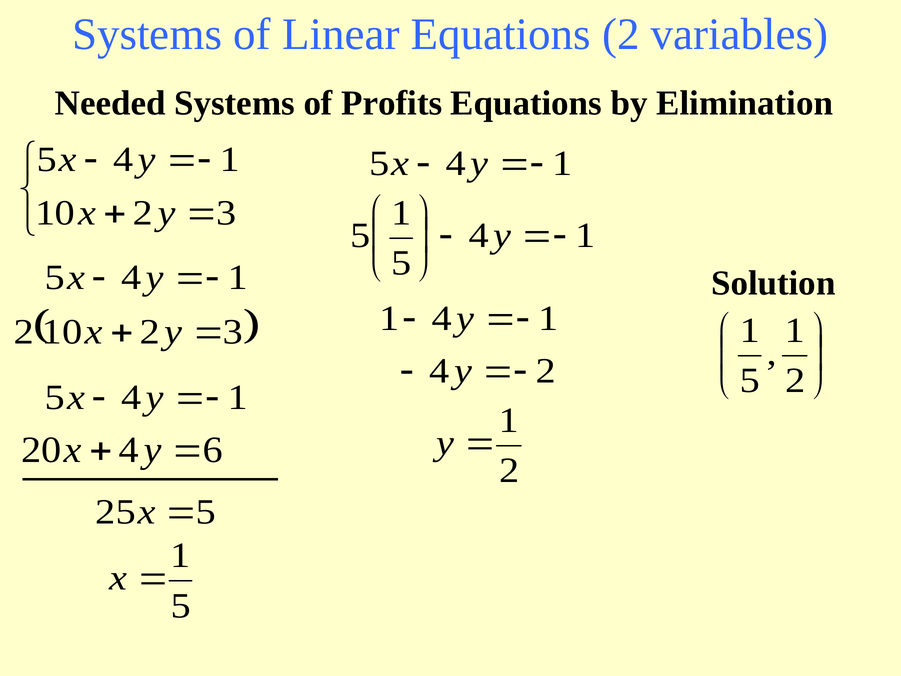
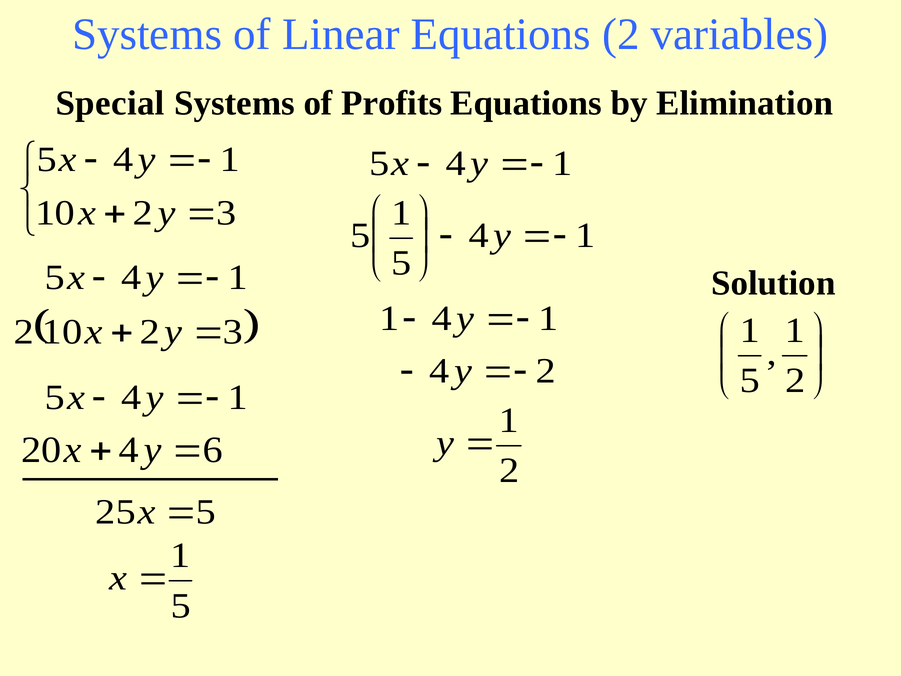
Needed: Needed -> Special (110, 103)
